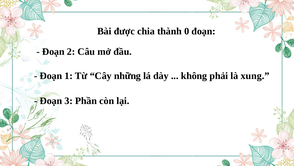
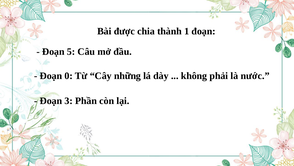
0: 0 -> 1 (187, 31)
2: 2 -> 5 (71, 51)
1: 1 -> 0 (69, 76)
xung: xung -> nước (255, 76)
